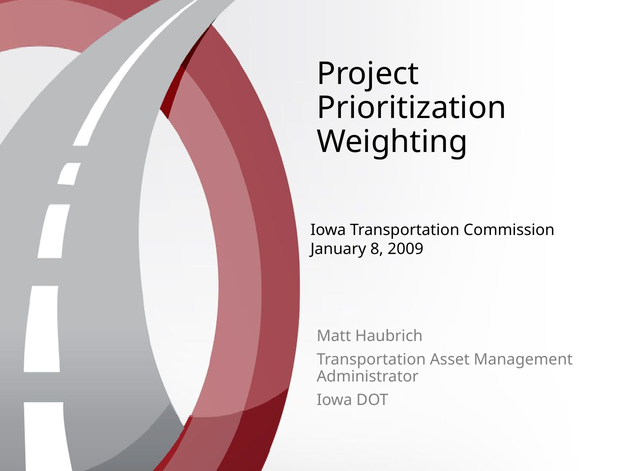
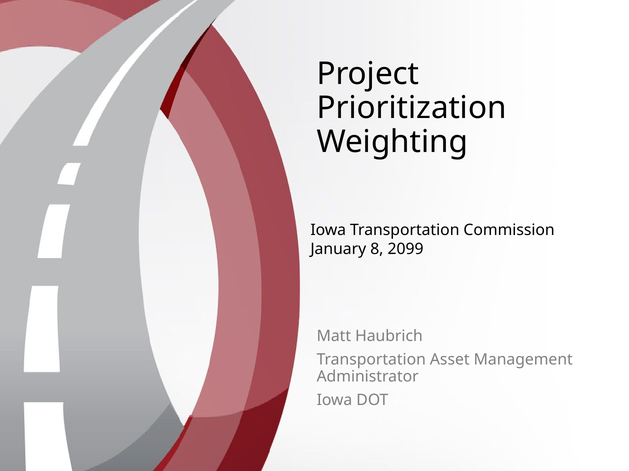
2009: 2009 -> 2099 (406, 249)
